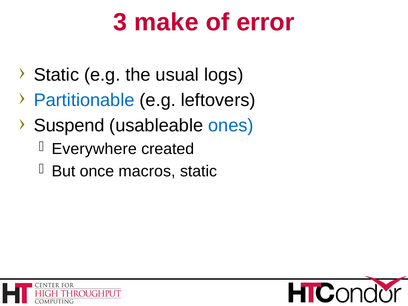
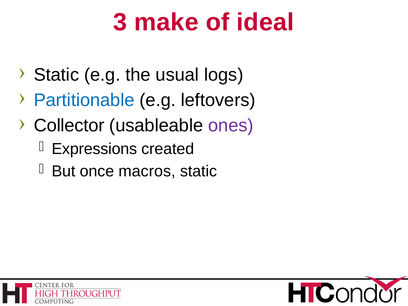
error: error -> ideal (265, 22)
Suspend: Suspend -> Collector (69, 125)
ones colour: blue -> purple (231, 125)
Everywhere: Everywhere -> Expressions (94, 149)
